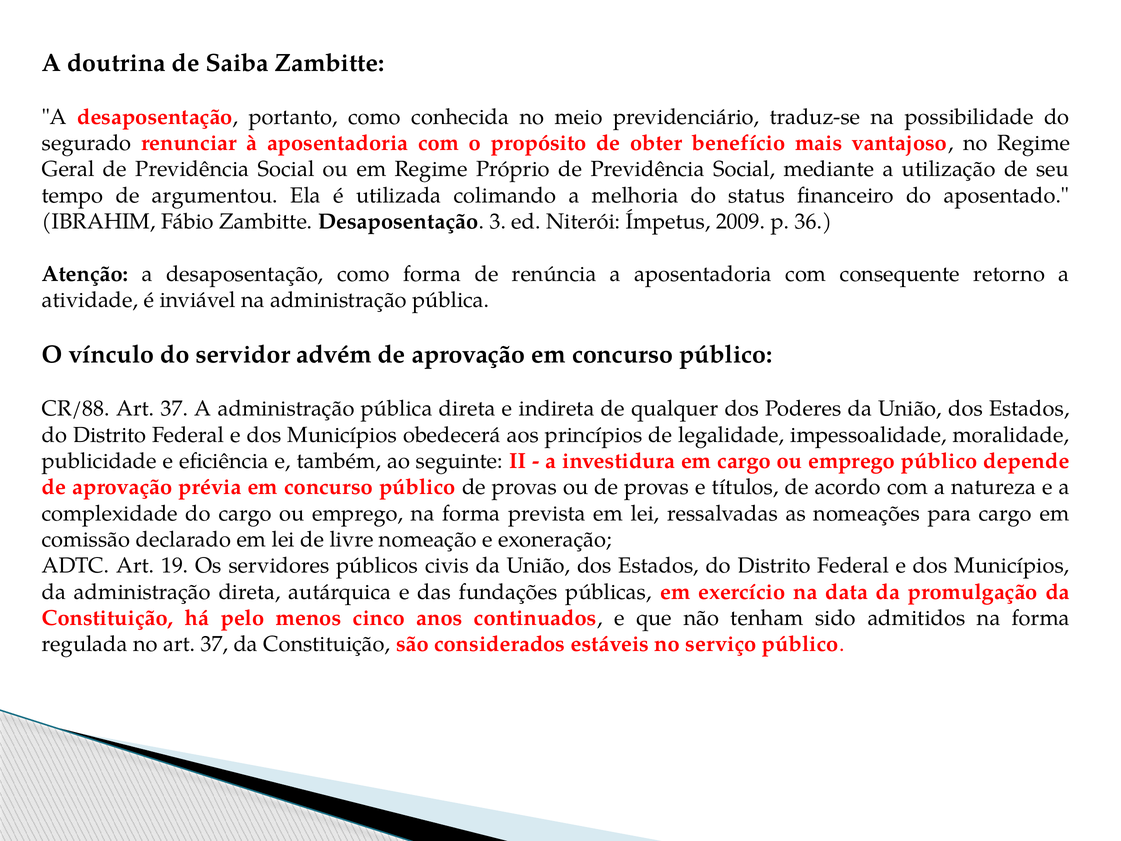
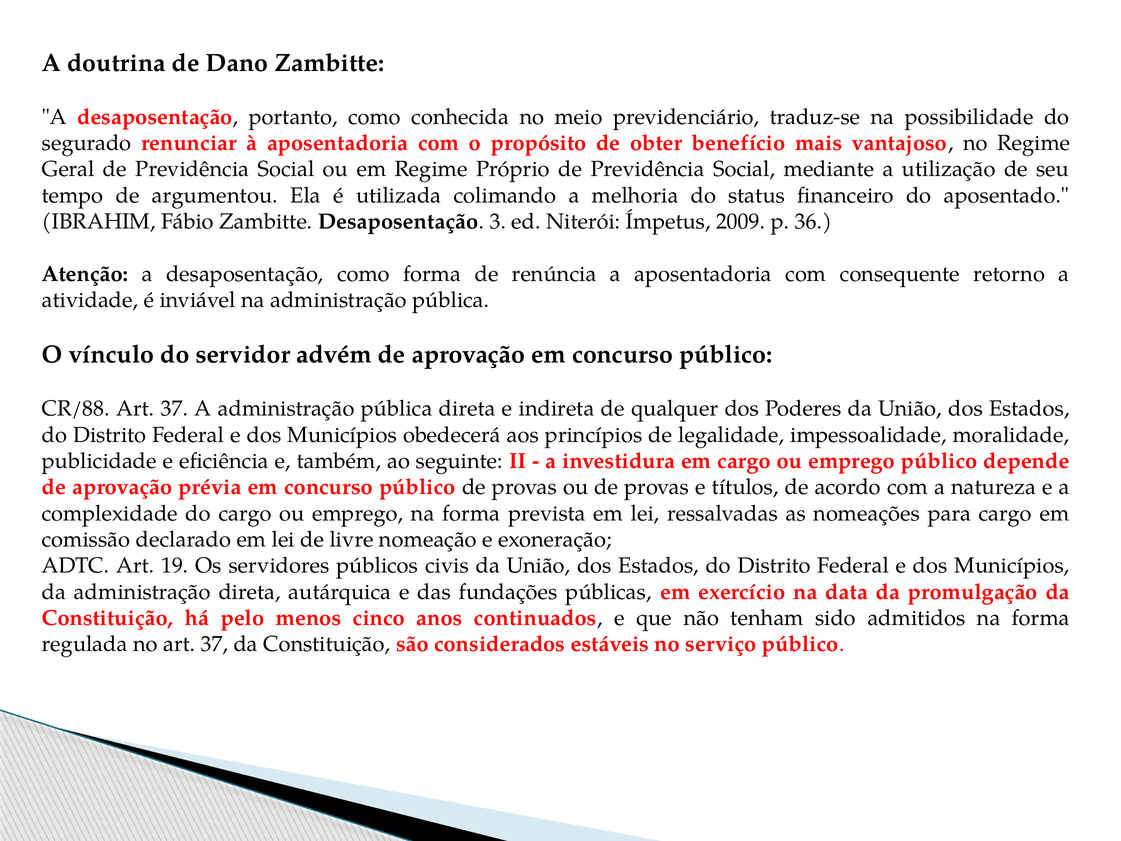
Saiba: Saiba -> Dano (237, 63)
